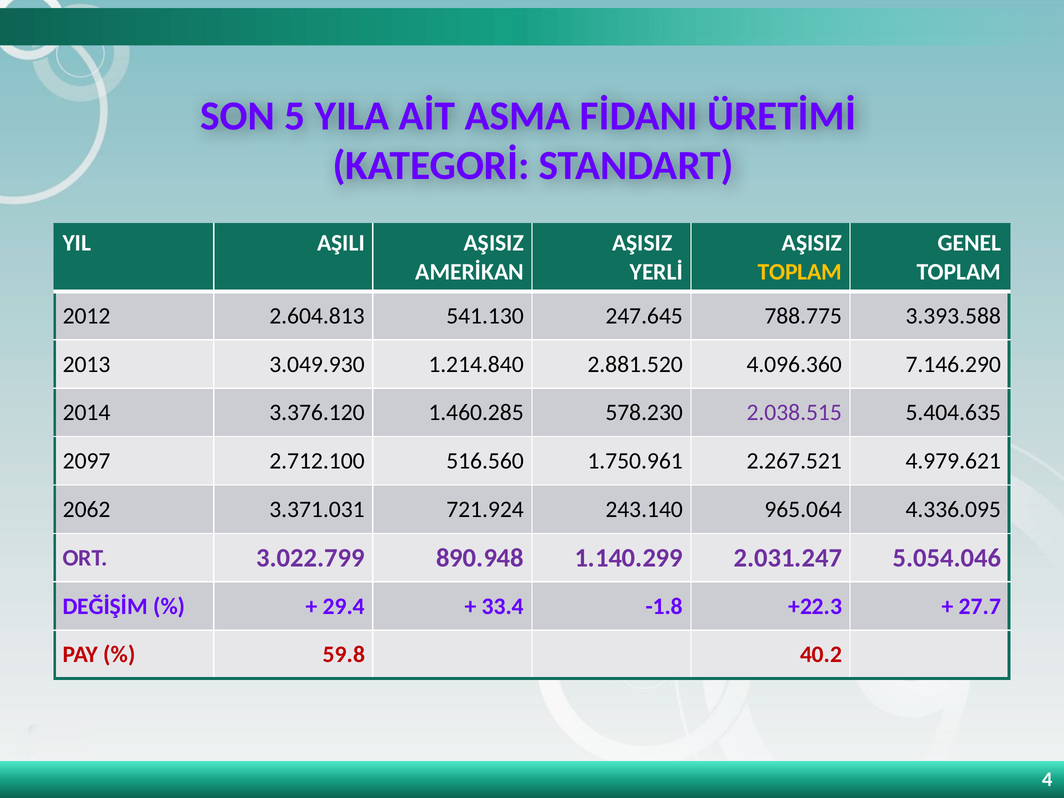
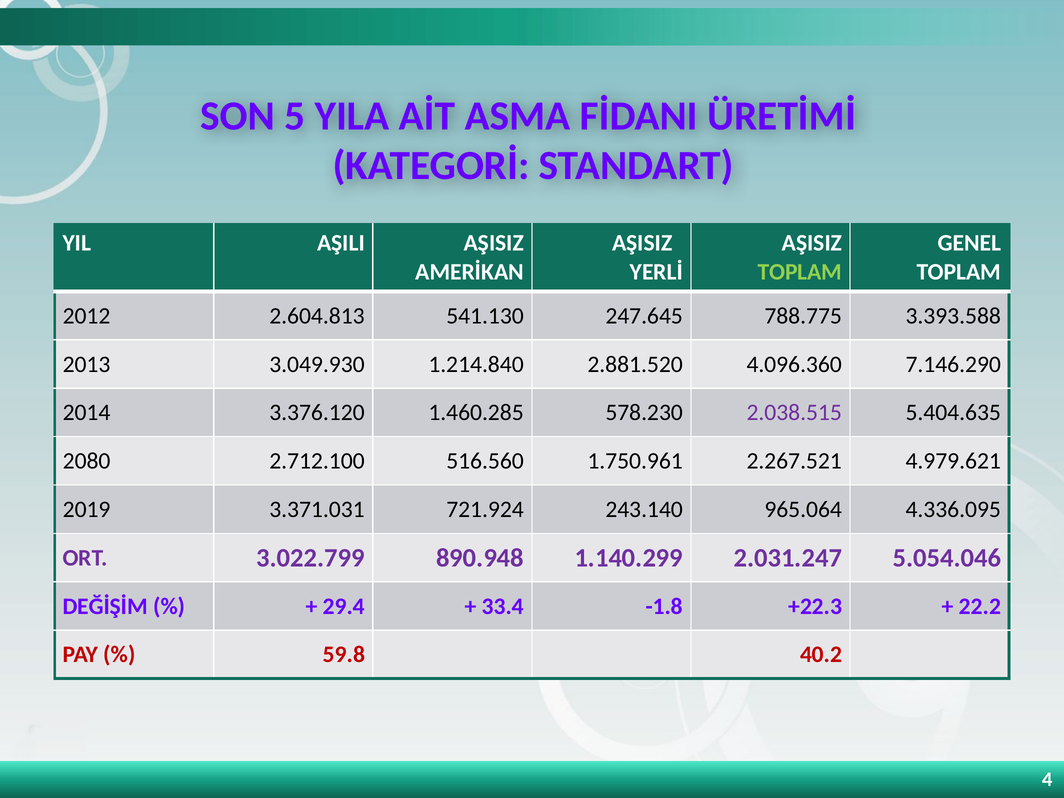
TOPLAM colour: yellow -> light green (800, 272)
2097: 2097 -> 2080 (87, 461)
2062: 2062 -> 2019 (87, 509)
27.7: 27.7 -> 22.2 (980, 606)
